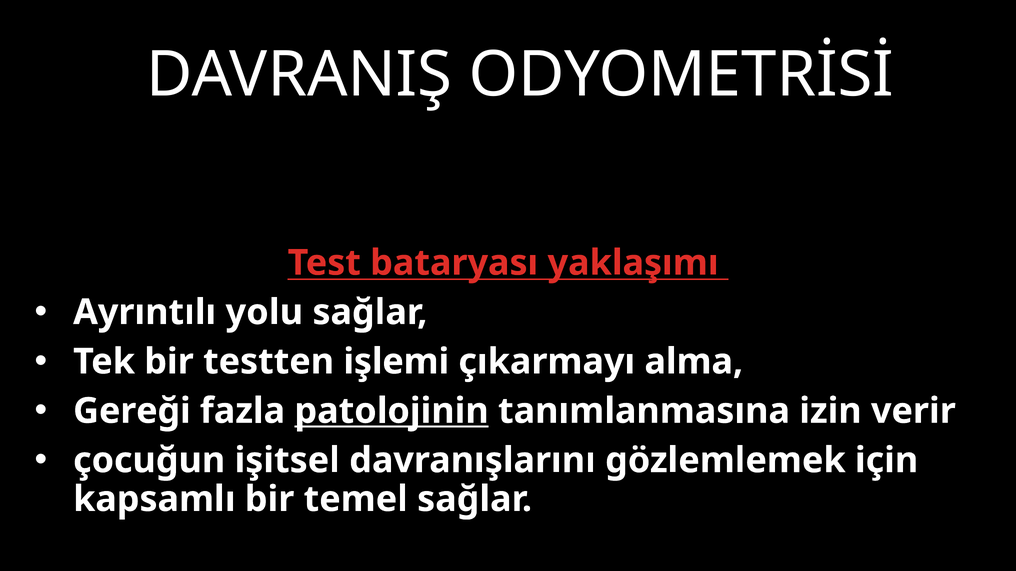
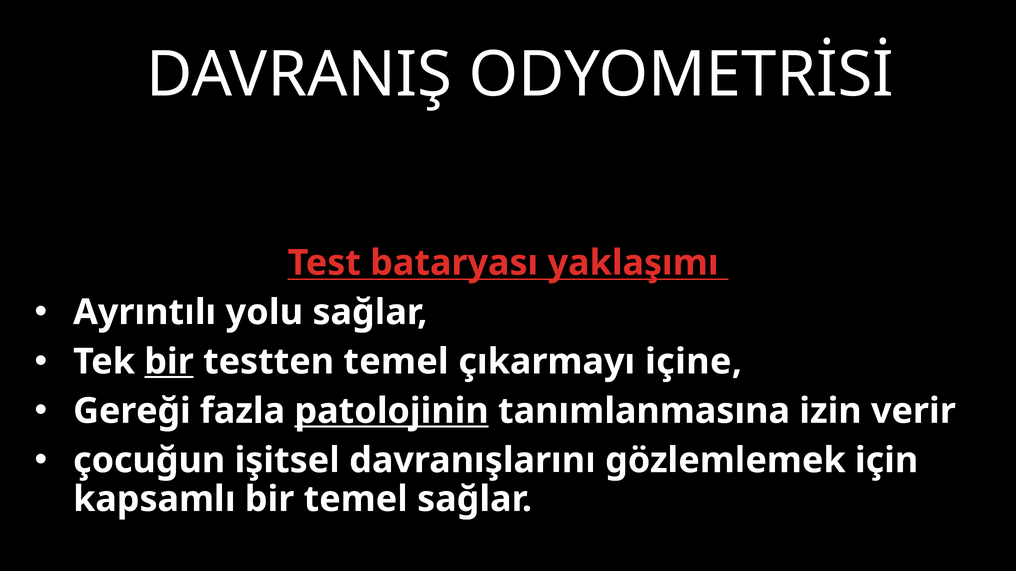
bir underline: none -> present (169, 362)
testten işlemi: işlemi -> temel (396, 362)
alma: alma -> içine (694, 362)
